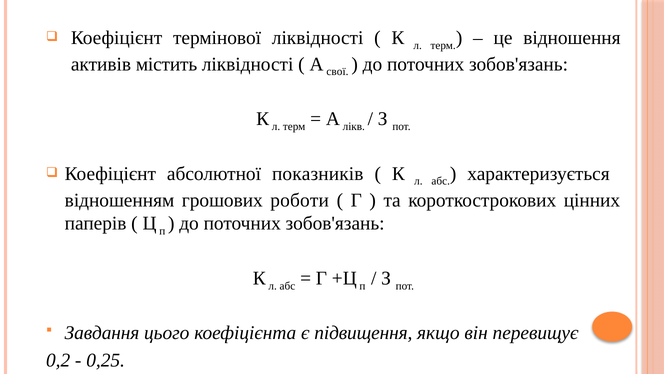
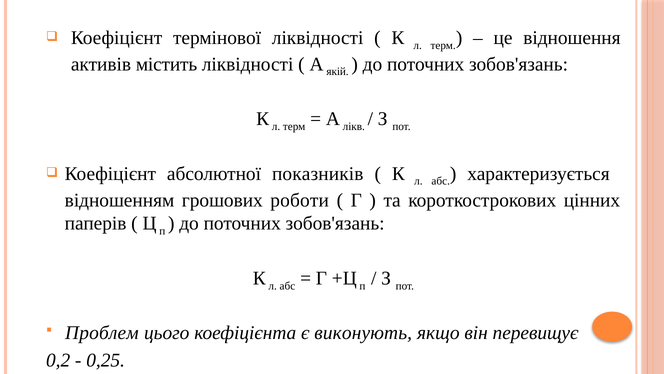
свої: свої -> якій (338, 72)
Завдання: Завдання -> Проблем (102, 333)
підвищення: підвищення -> виконують (363, 333)
